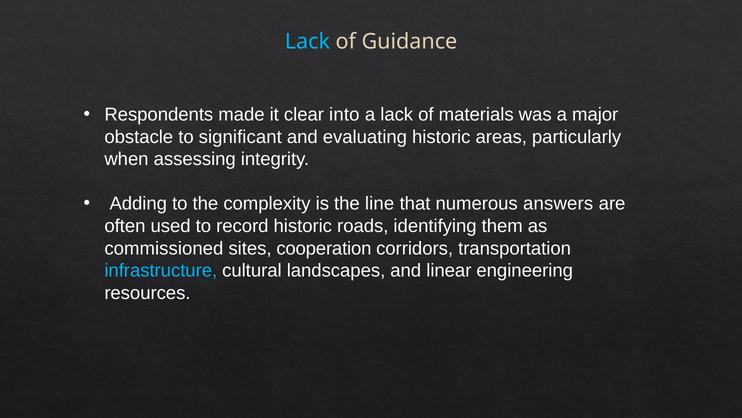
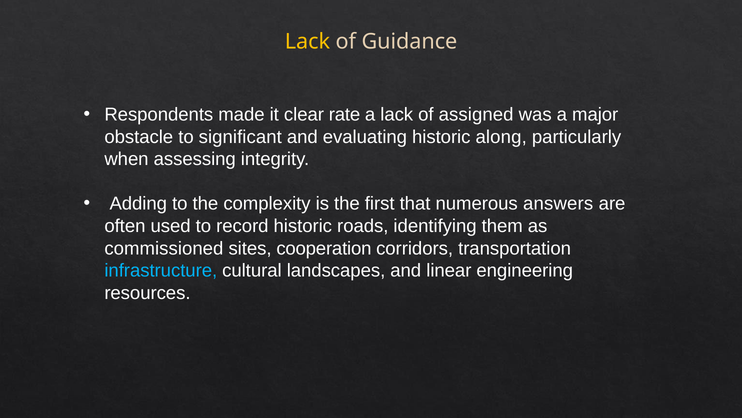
Lack colour: light blue -> yellow (307, 42)
into: into -> rate (345, 114)
materials: materials -> assigned (476, 114)
areas: areas -> along (501, 137)
line: line -> first (380, 203)
